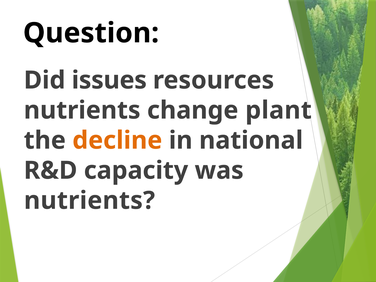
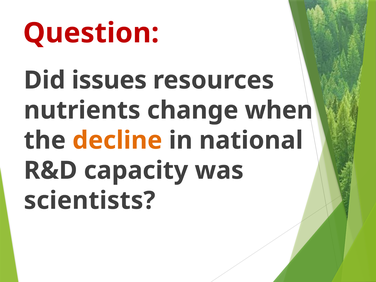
Question colour: black -> red (91, 33)
plant: plant -> when (279, 110)
nutrients: nutrients -> scientists (90, 201)
